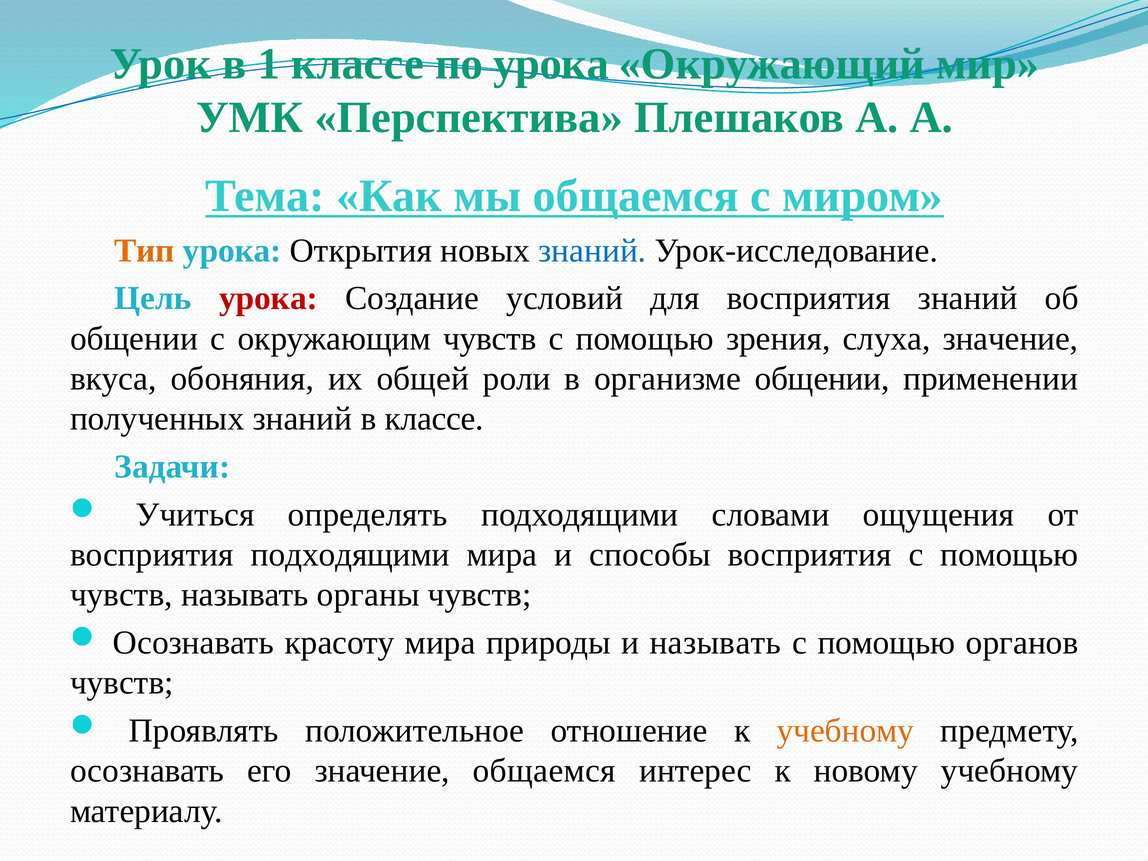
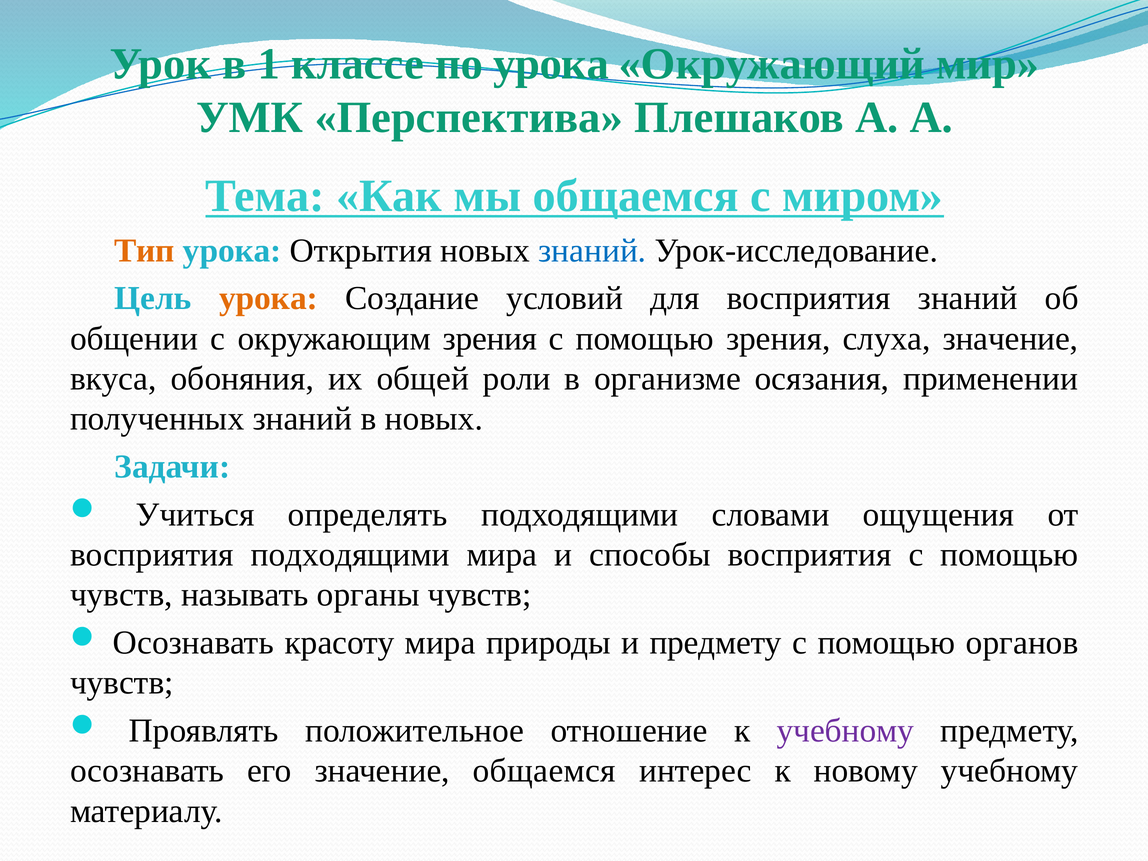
урока colour: red -> orange (268, 298)
окружающим чувств: чувств -> зрения (490, 338)
организме общении: общении -> осязания (822, 379)
в классе: классе -> новых (434, 419)
и называть: называть -> предмету (716, 643)
учебному colour: orange -> purple (845, 731)
